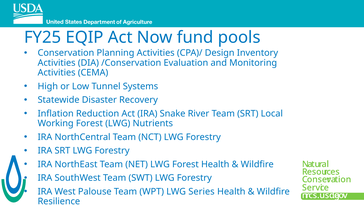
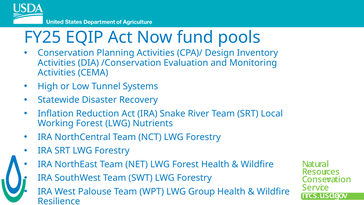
Series: Series -> Group (202, 191)
